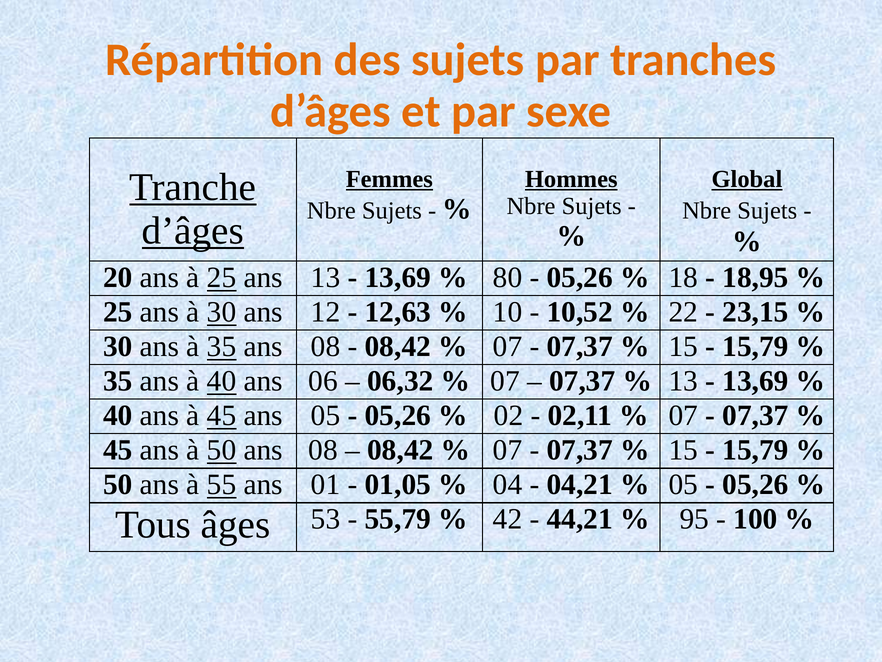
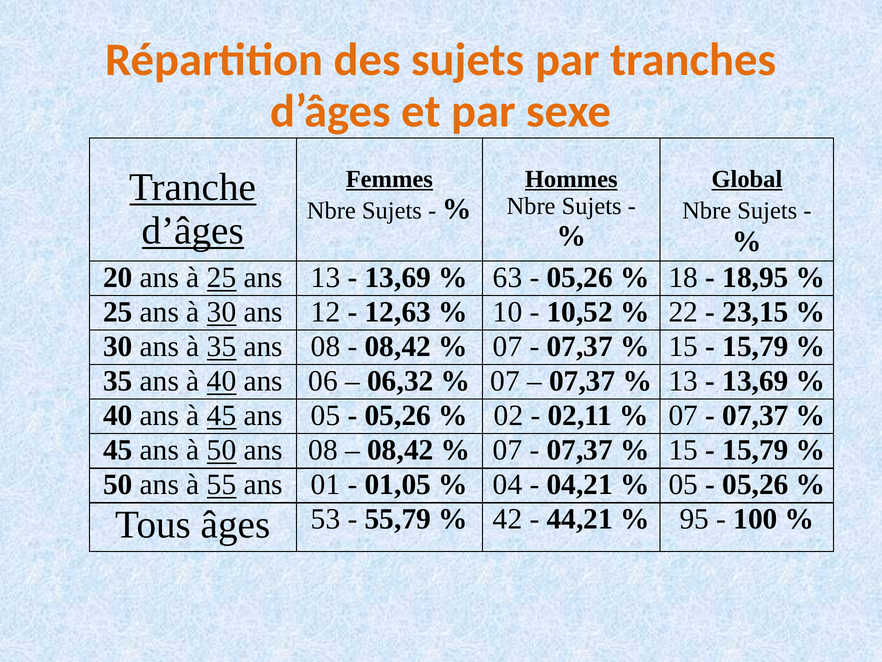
80: 80 -> 63 (508, 277)
